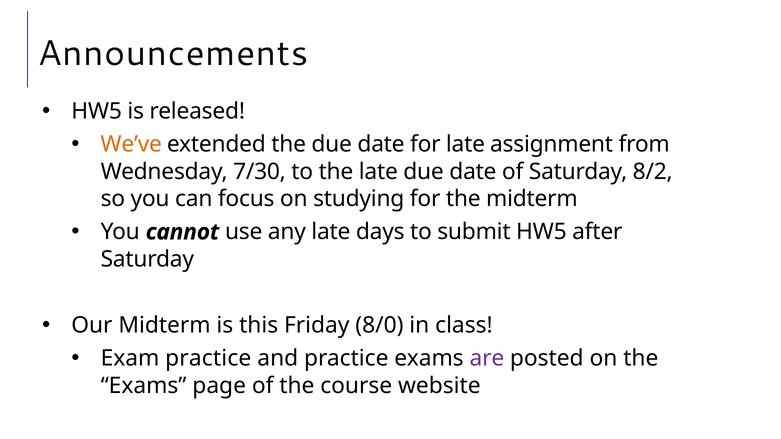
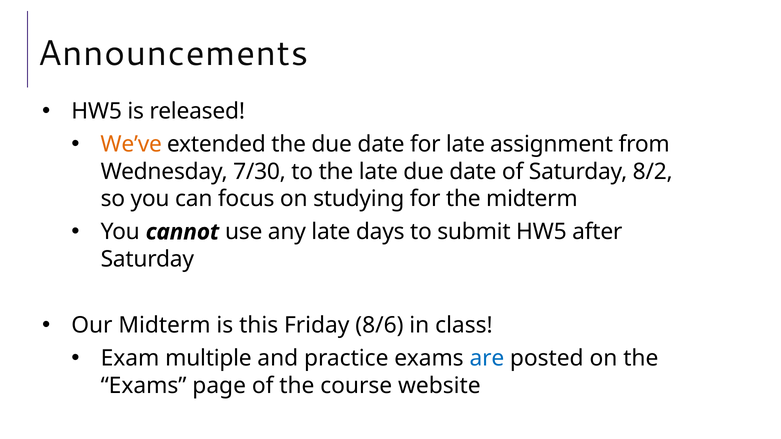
8/0: 8/0 -> 8/6 (379, 326)
Exam practice: practice -> multiple (208, 359)
are colour: purple -> blue (487, 359)
